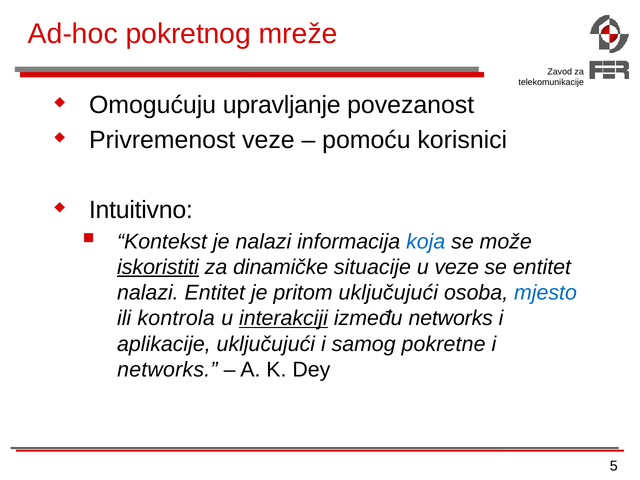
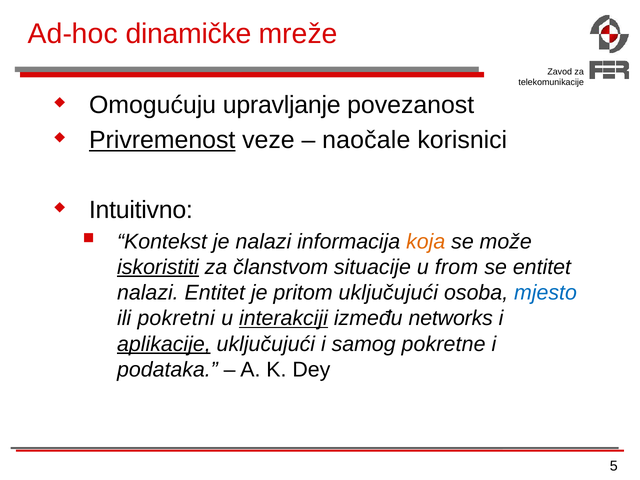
pokretnog: pokretnog -> dinamičke (188, 34)
Privremenost underline: none -> present (162, 140)
pomoću: pomoću -> naočale (366, 140)
koja colour: blue -> orange (426, 242)
dinamičke: dinamičke -> članstvom (281, 267)
u veze: veze -> from (457, 267)
kontrola: kontrola -> pokretni (176, 318)
aplikacije underline: none -> present (164, 344)
networks: networks -> podataka (167, 370)
